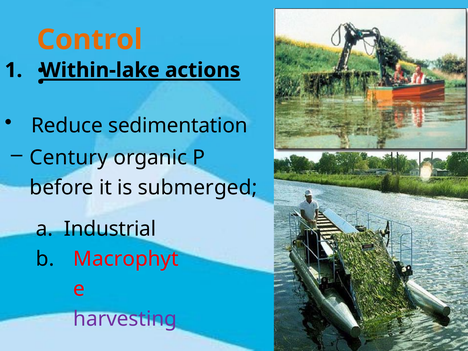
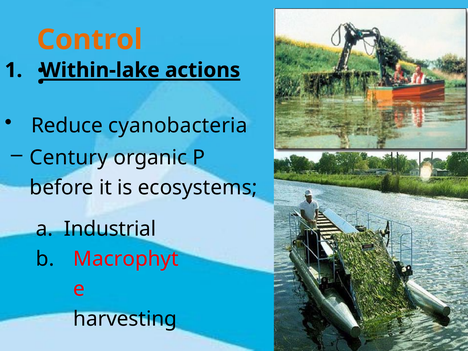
sedimentation: sedimentation -> cyanobacteria (178, 126)
submerged: submerged -> ecosystems (198, 188)
harvesting colour: purple -> black (125, 319)
